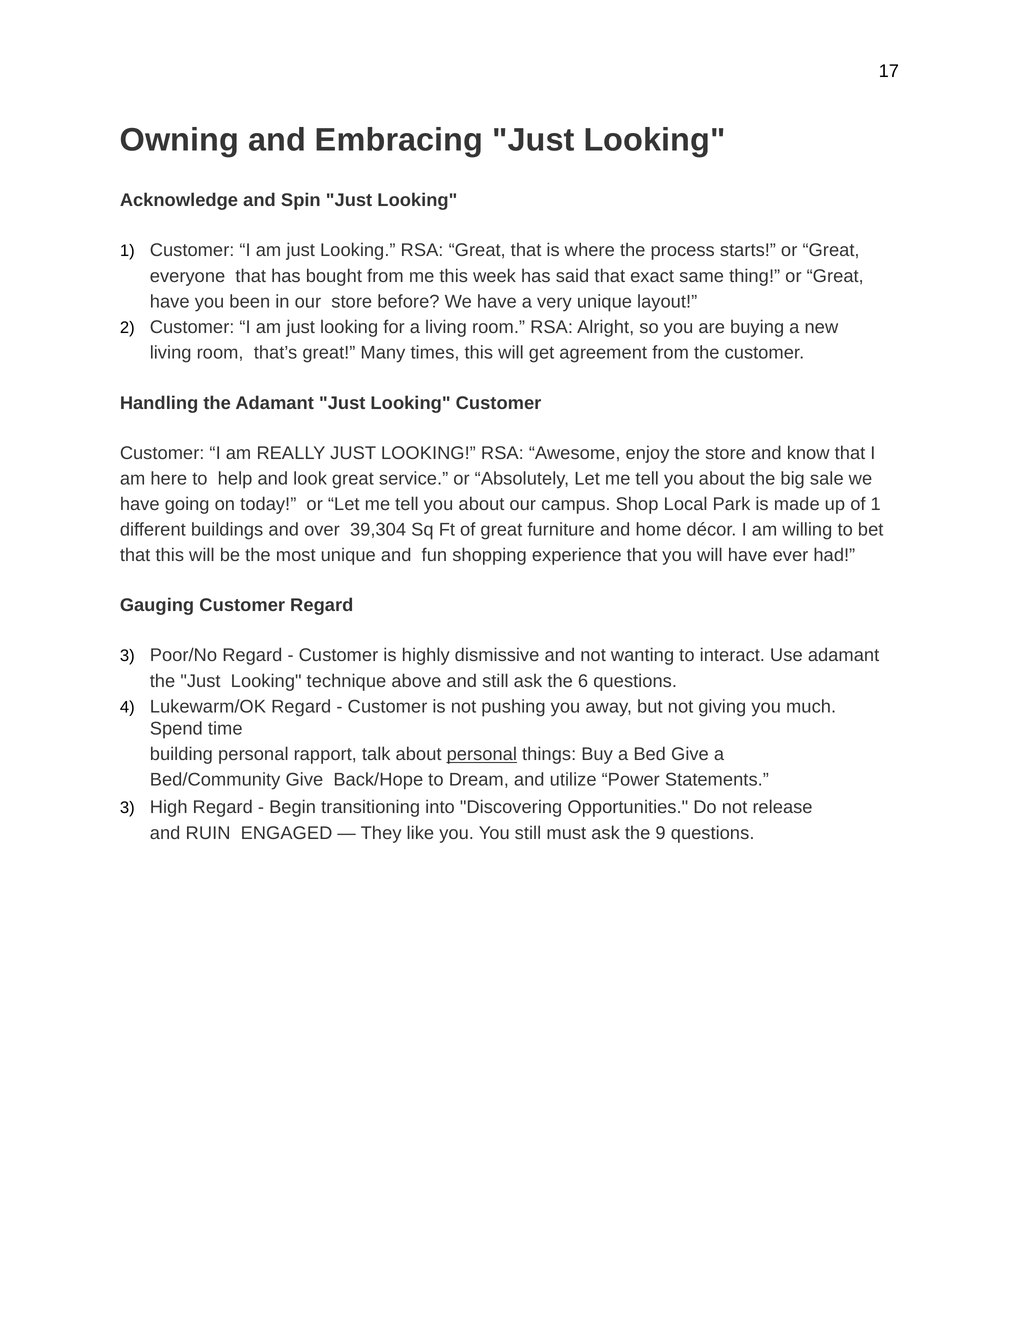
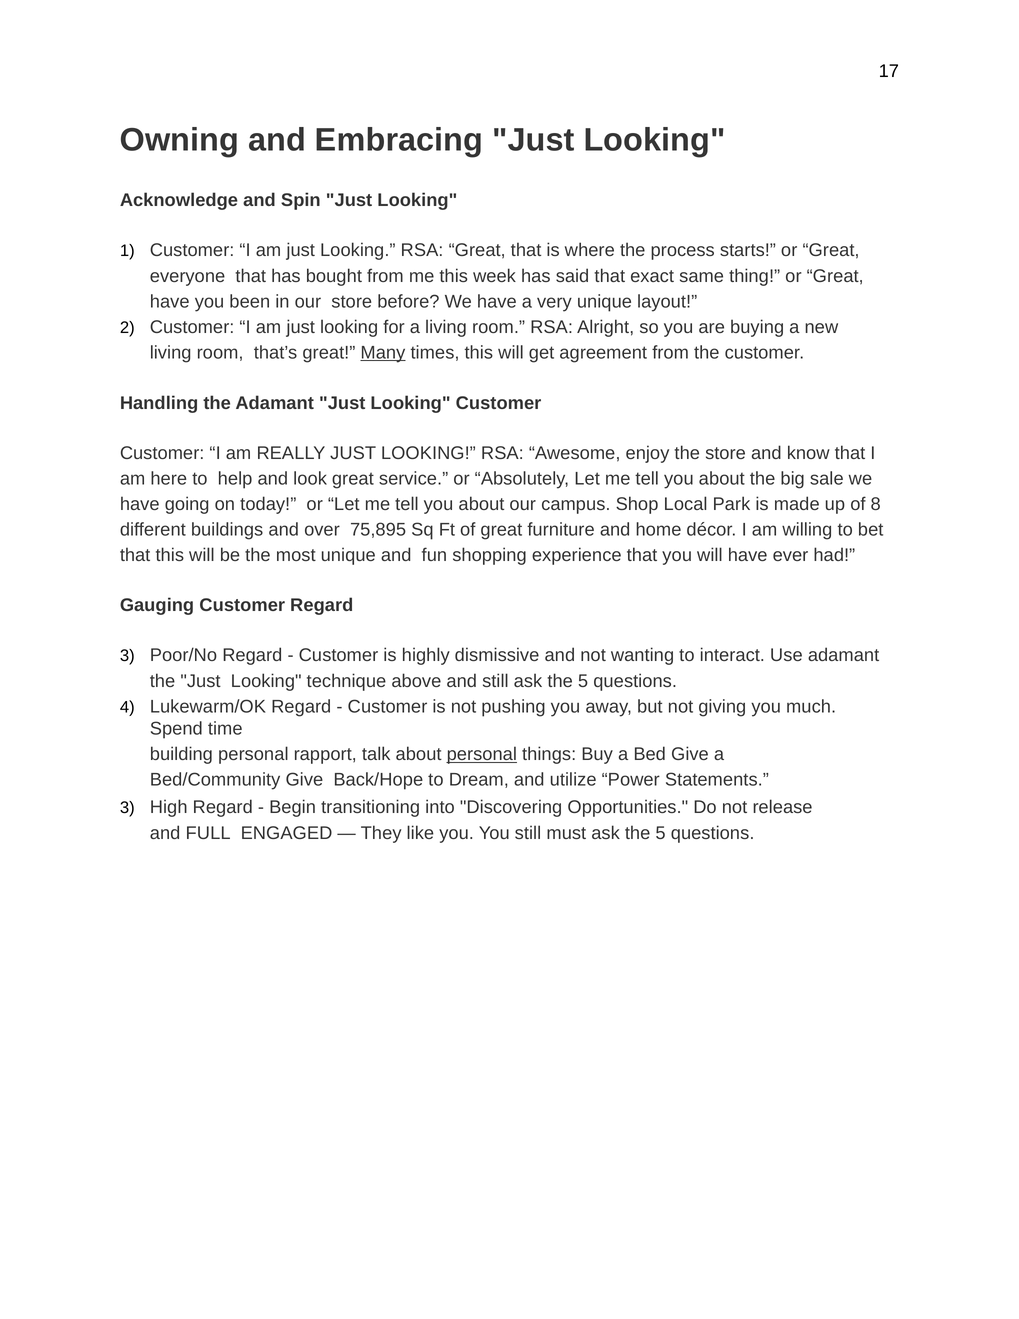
Many underline: none -> present (383, 353)
of 1: 1 -> 8 (876, 504)
39,304: 39,304 -> 75,895 (378, 529)
still ask the 6: 6 -> 5 (583, 681)
RUIN: RUIN -> FULL (208, 833)
must ask the 9: 9 -> 5 (661, 833)
